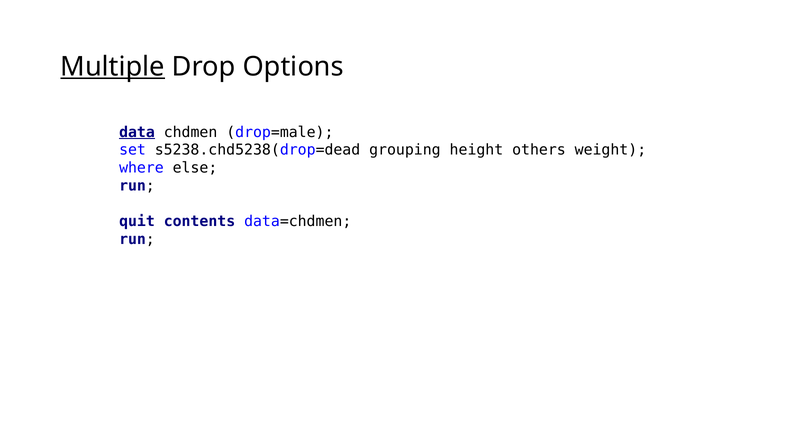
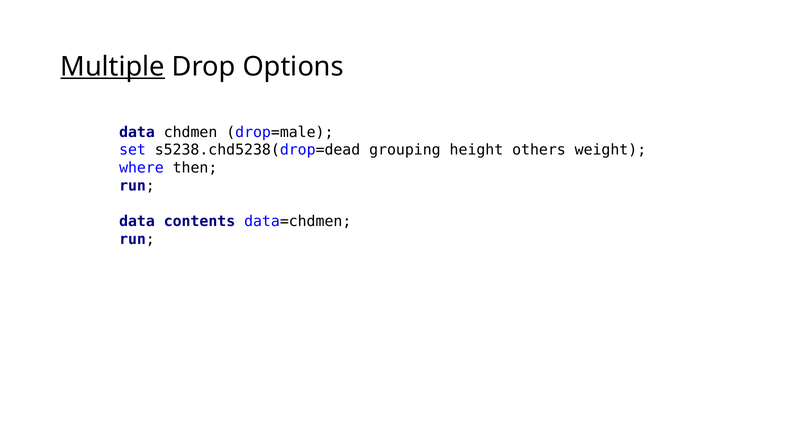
data underline: present -> none (137, 132)
else: else -> then (195, 168)
quit: quit -> data (137, 221)
